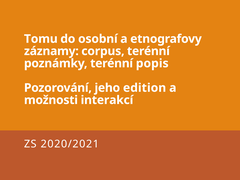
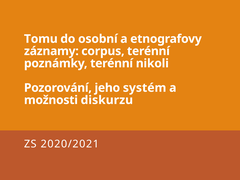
popis: popis -> nikoli (152, 63)
edition: edition -> systém (145, 88)
interakcí: interakcí -> diskurzu (107, 100)
